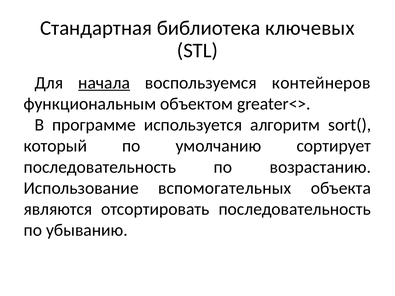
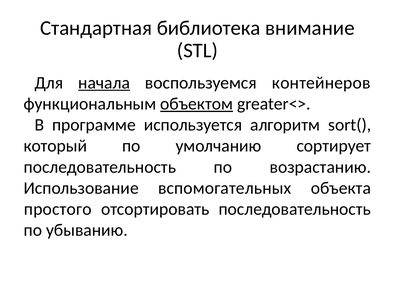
ключевых: ключевых -> внимание (310, 28)
объектом underline: none -> present (197, 104)
являются: являются -> простого (58, 209)
